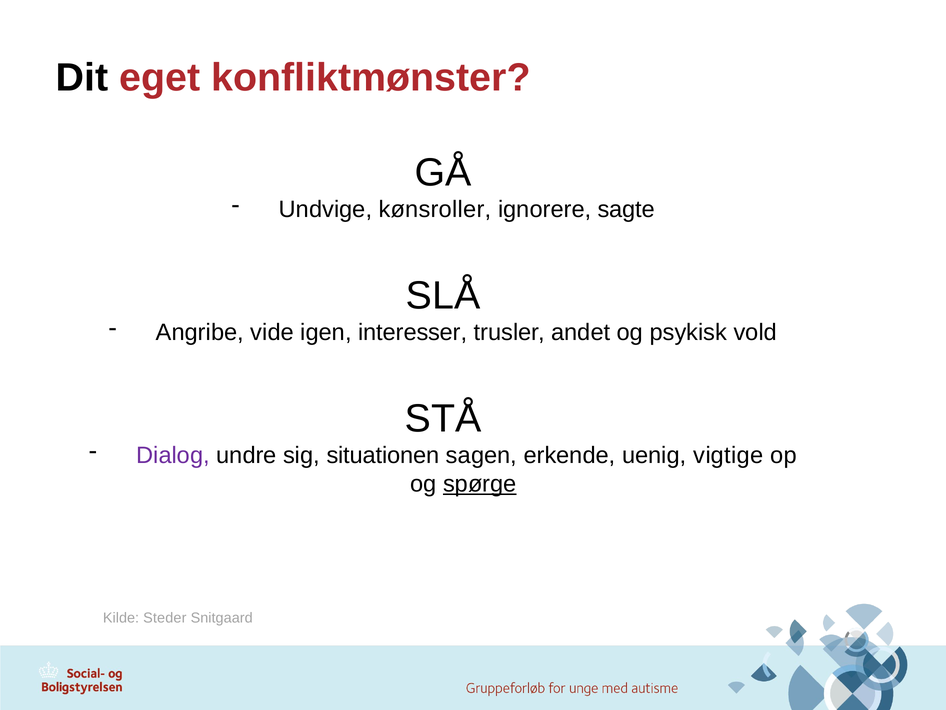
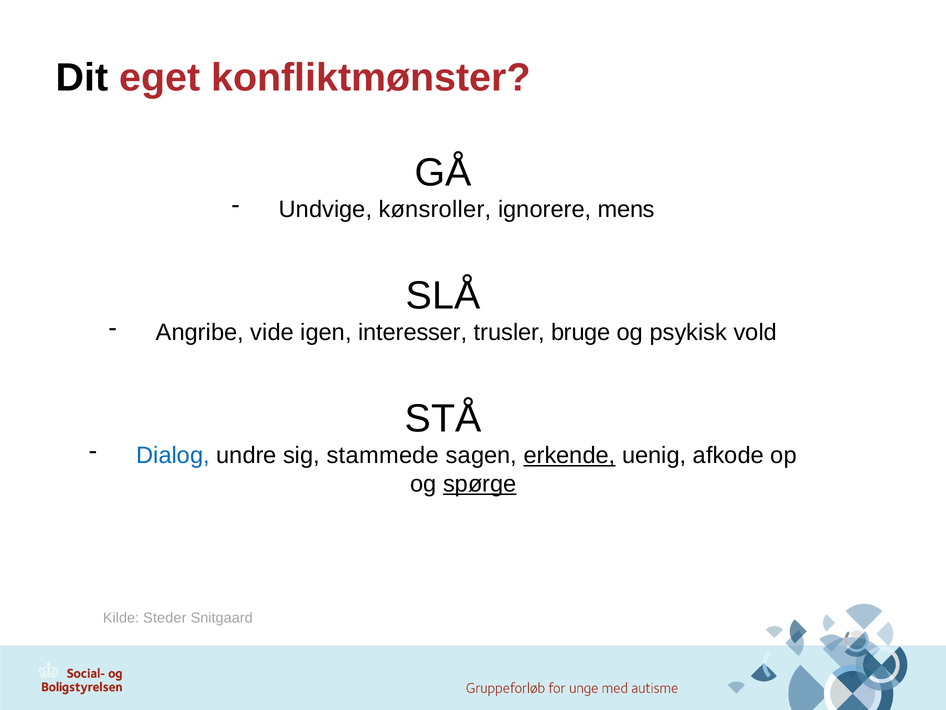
sagte: sagte -> mens (626, 209)
andet: andet -> bruge (581, 332)
Dialog colour: purple -> blue (173, 455)
situationen: situationen -> stammede (383, 455)
erkende underline: none -> present (569, 455)
vigtige: vigtige -> afkode (728, 455)
